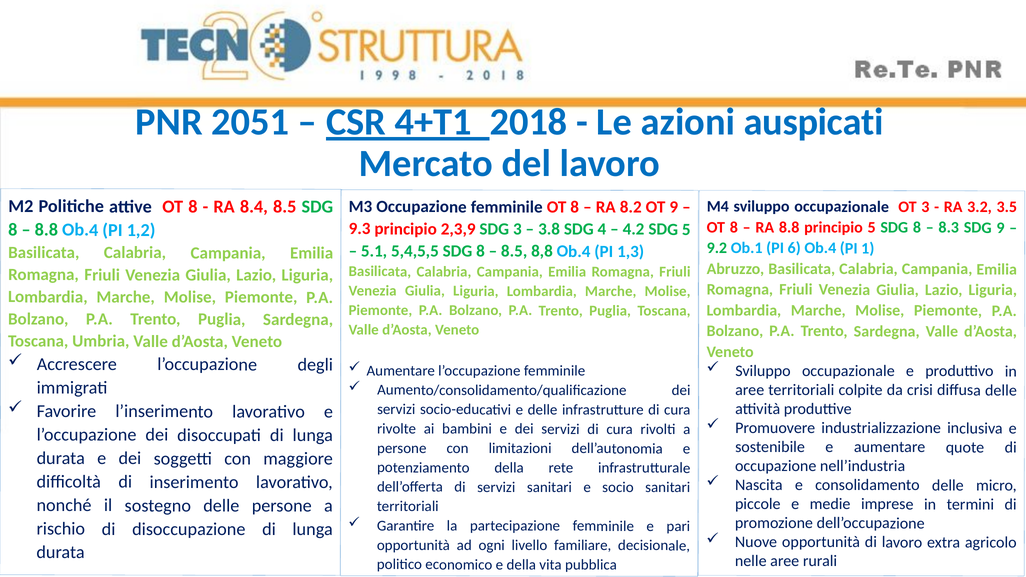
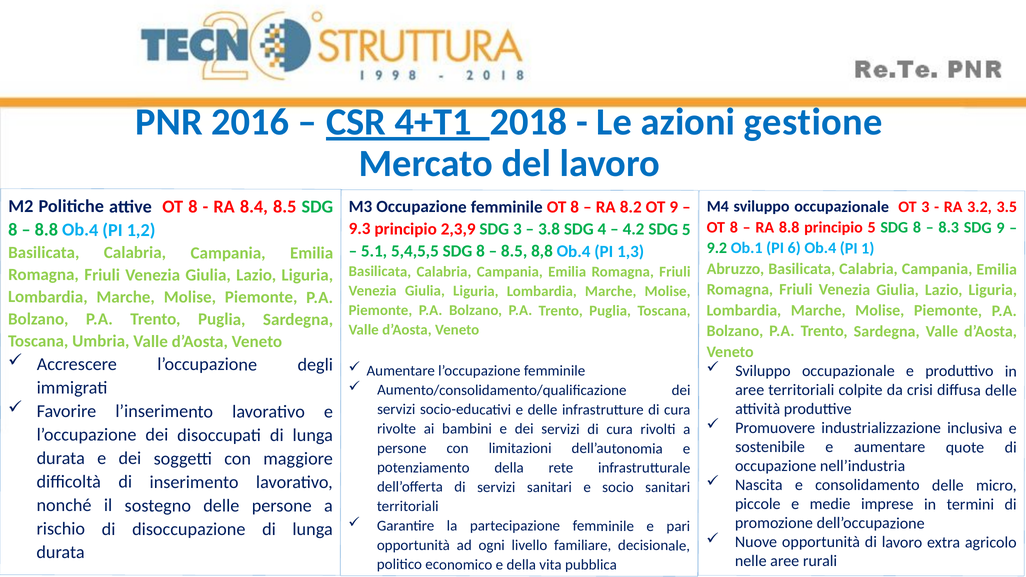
2051: 2051 -> 2016 (250, 122)
auspicati: auspicati -> gestione (813, 122)
